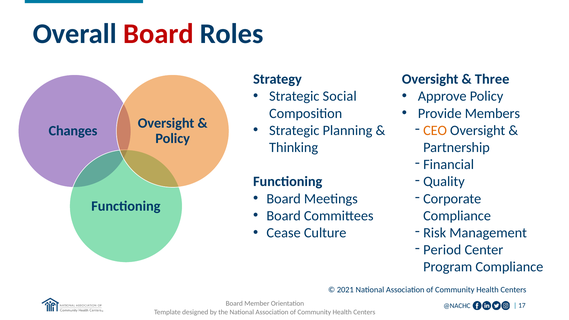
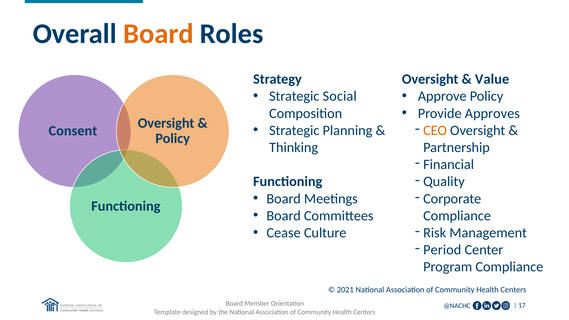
Board colour: red -> orange (158, 34)
Three: Three -> Value (492, 79)
Members: Members -> Approves (492, 113)
Changes: Changes -> Consent (73, 131)
